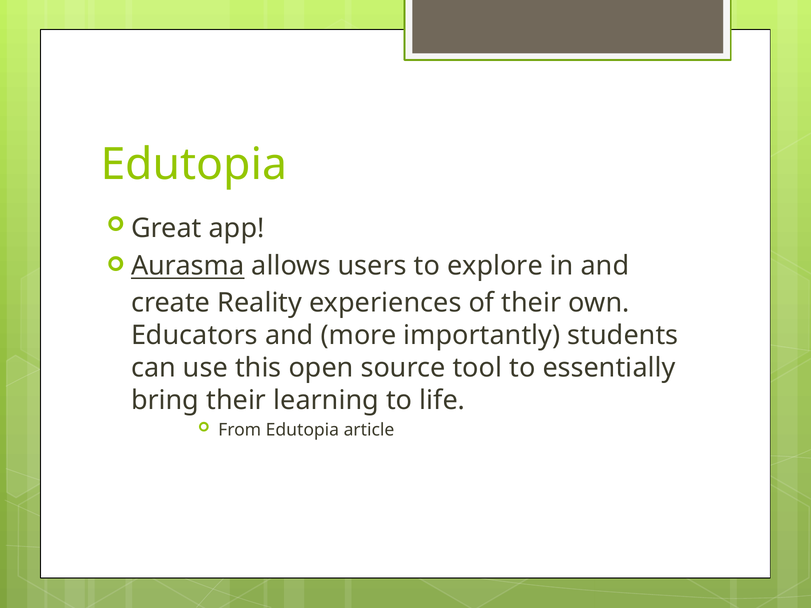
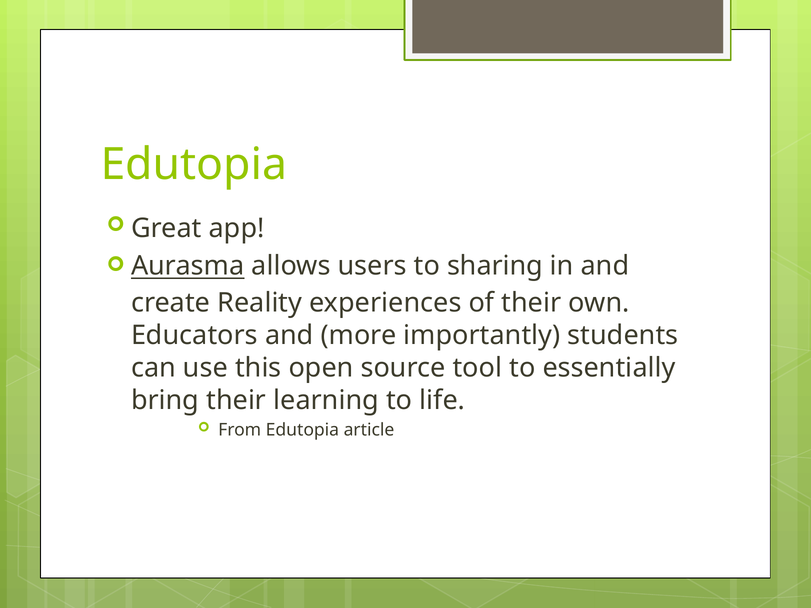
explore: explore -> sharing (495, 266)
